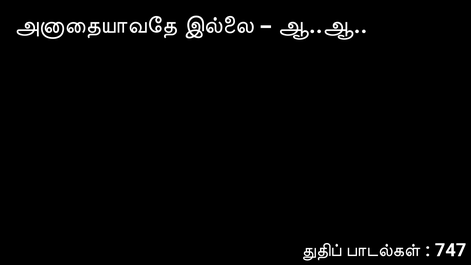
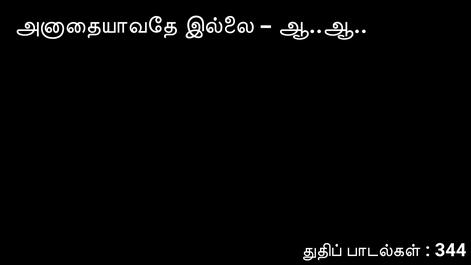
747: 747 -> 344 (451, 250)
